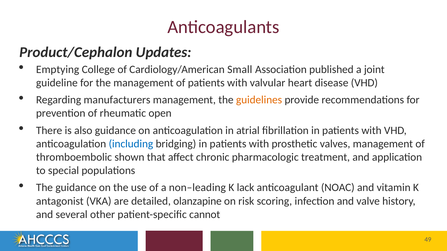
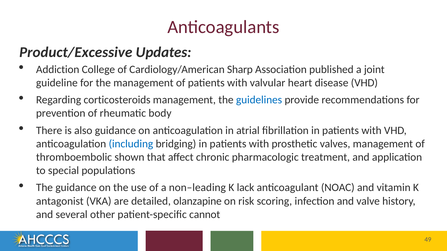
Product/Cephalon: Product/Cephalon -> Product/Excessive (76, 52)
Emptying: Emptying -> Addiction (58, 69)
Small: Small -> Sharp (240, 69)
manufacturers: manufacturers -> corticosteroids (117, 100)
guidelines colour: orange -> blue (259, 100)
open: open -> body (160, 113)
